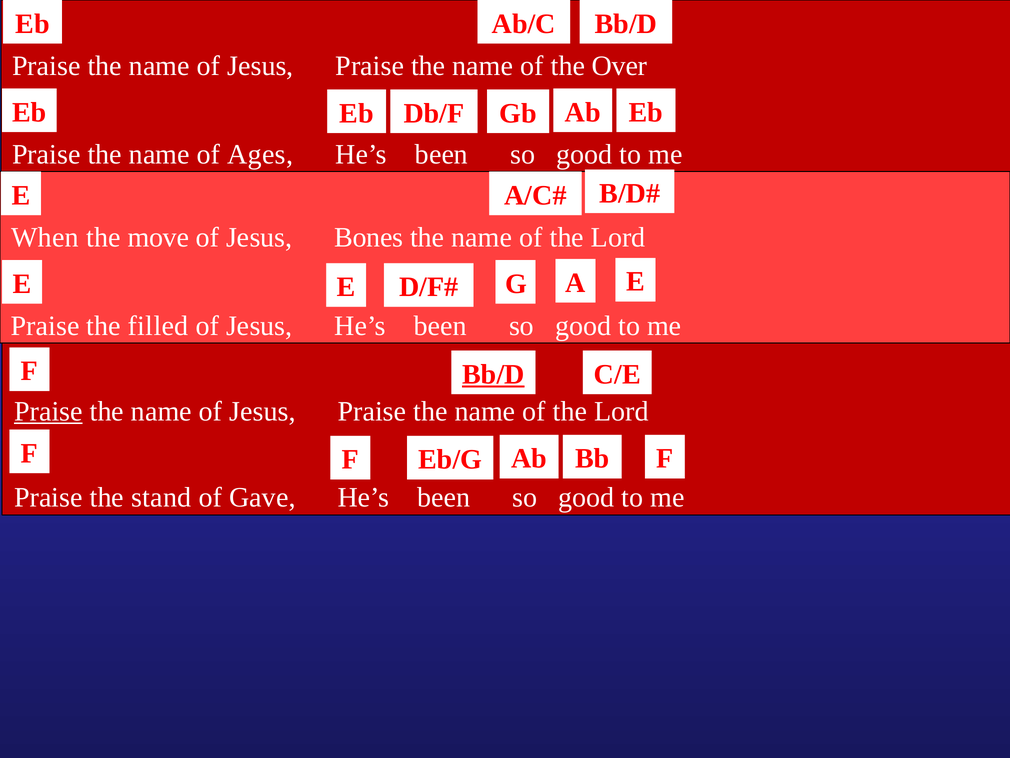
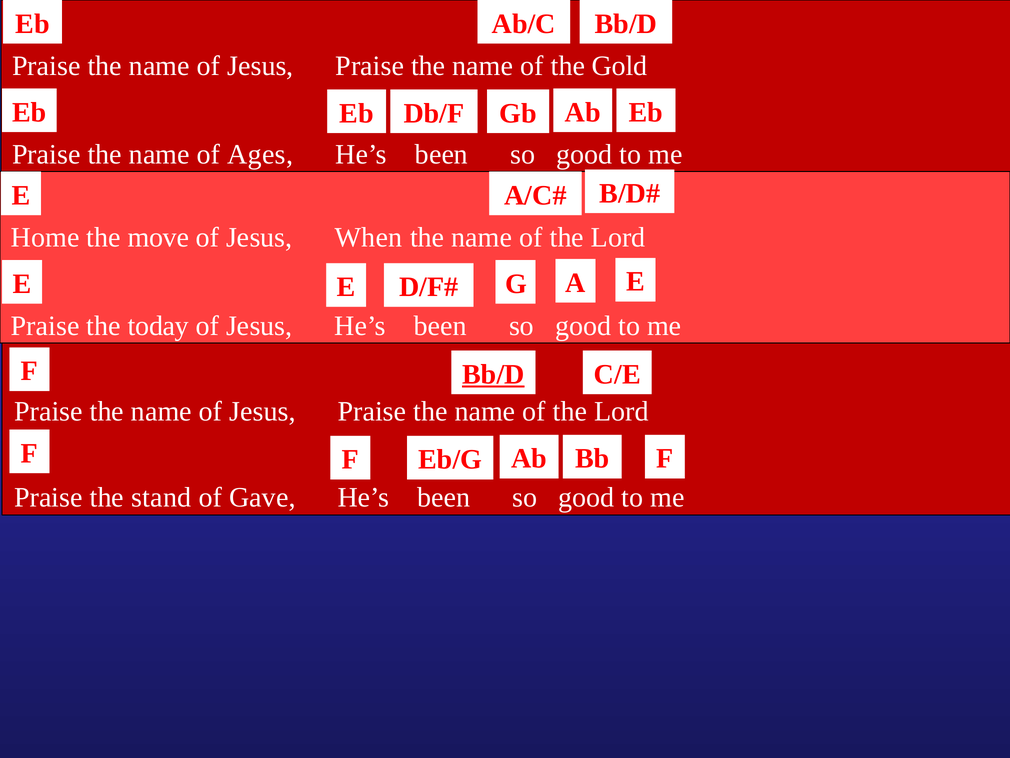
Over: Over -> Gold (619, 66)
When: When -> Home (45, 237)
Bones: Bones -> When (369, 237)
filled: filled -> today (158, 326)
Praise underline: present -> none (48, 411)
